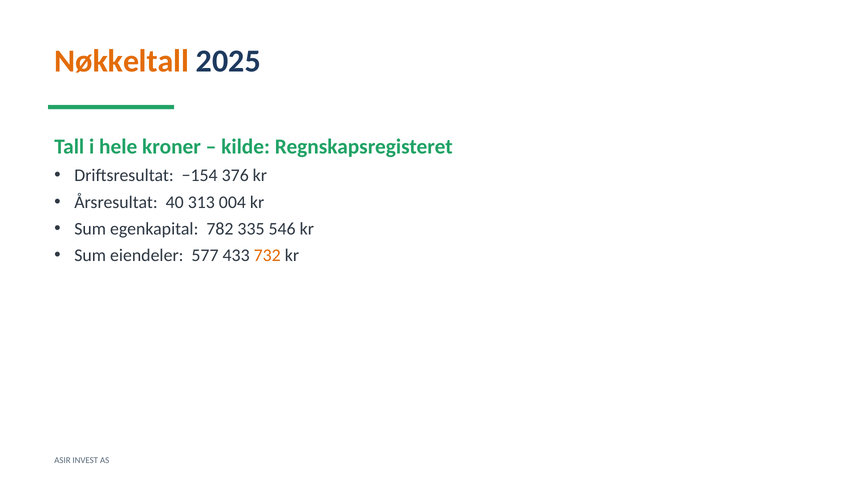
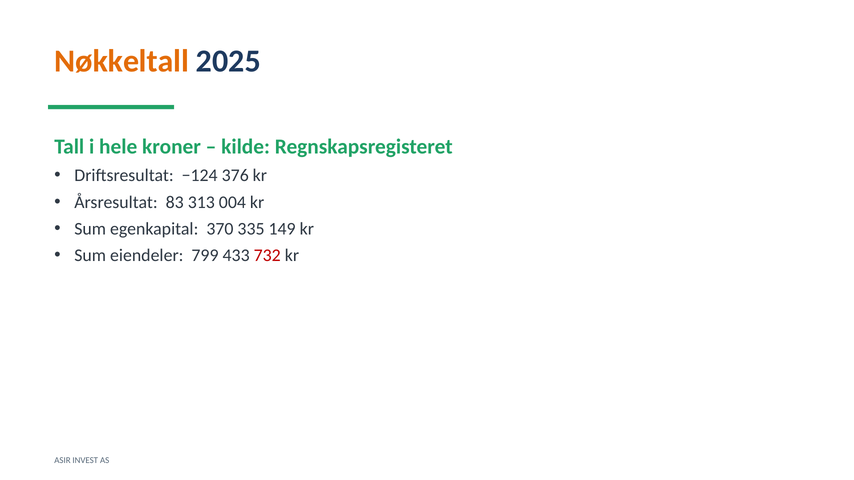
−154: −154 -> −124 (200, 176)
40: 40 -> 83 (175, 202)
782: 782 -> 370 (220, 229)
546: 546 -> 149 (282, 229)
577: 577 -> 799 (205, 256)
732 colour: orange -> red (267, 256)
